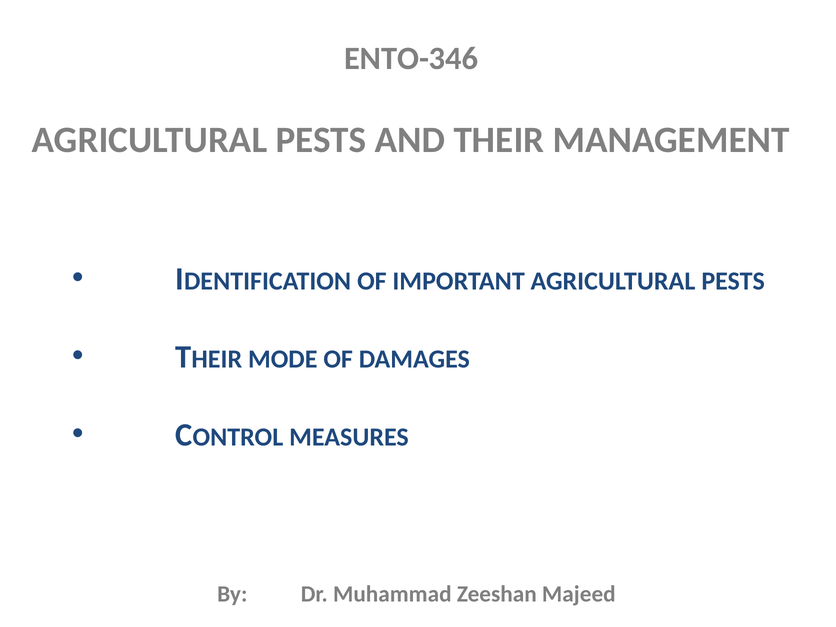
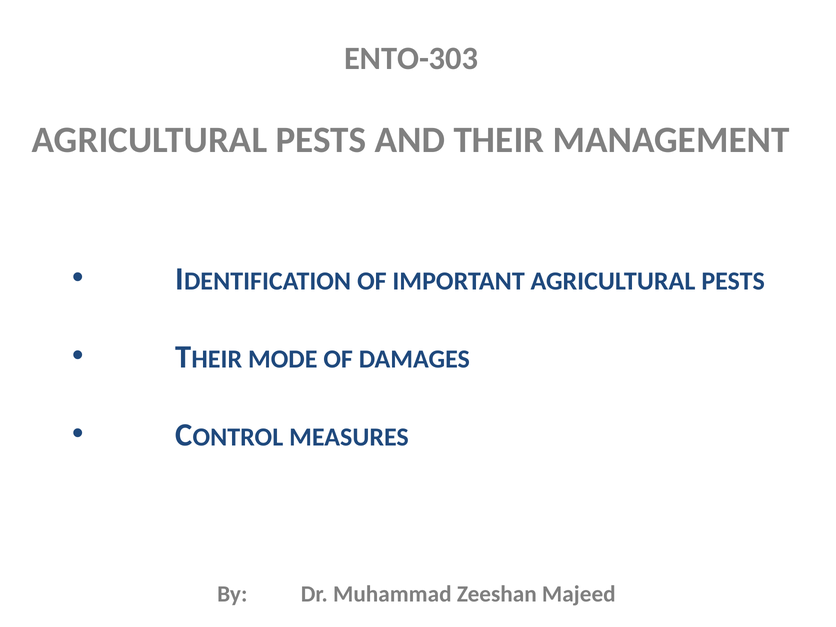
ENTO-346: ENTO-346 -> ENTO-303 (411, 59)
